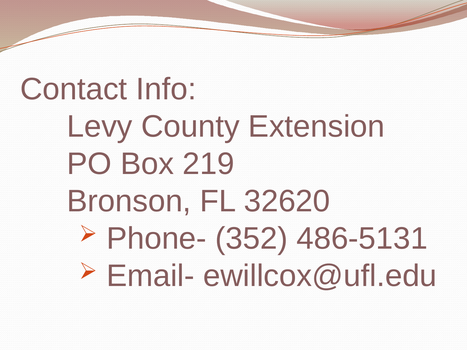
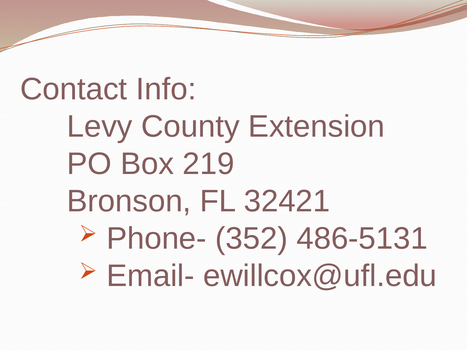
32620: 32620 -> 32421 (287, 201)
